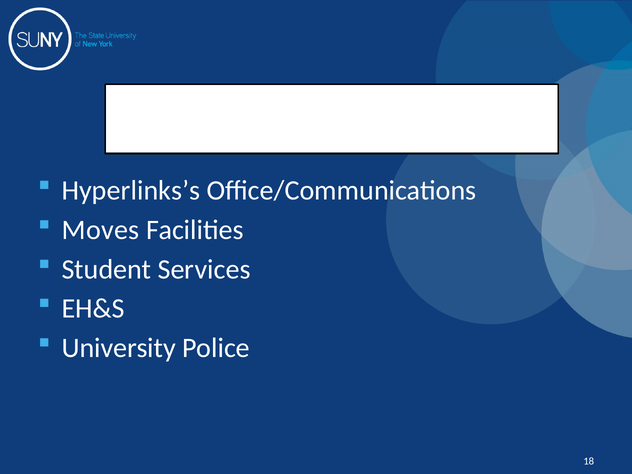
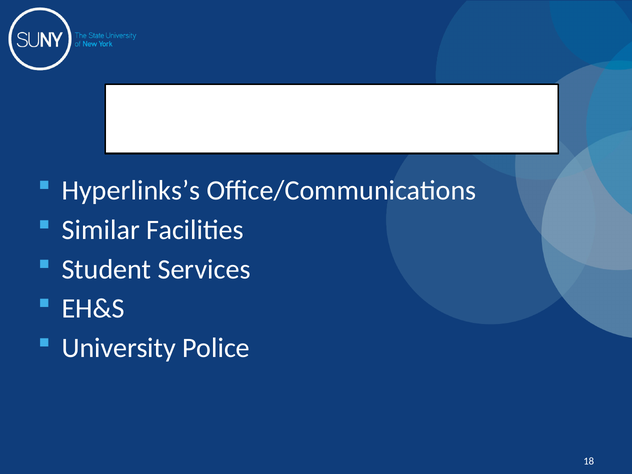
Moves: Moves -> Similar (101, 230)
